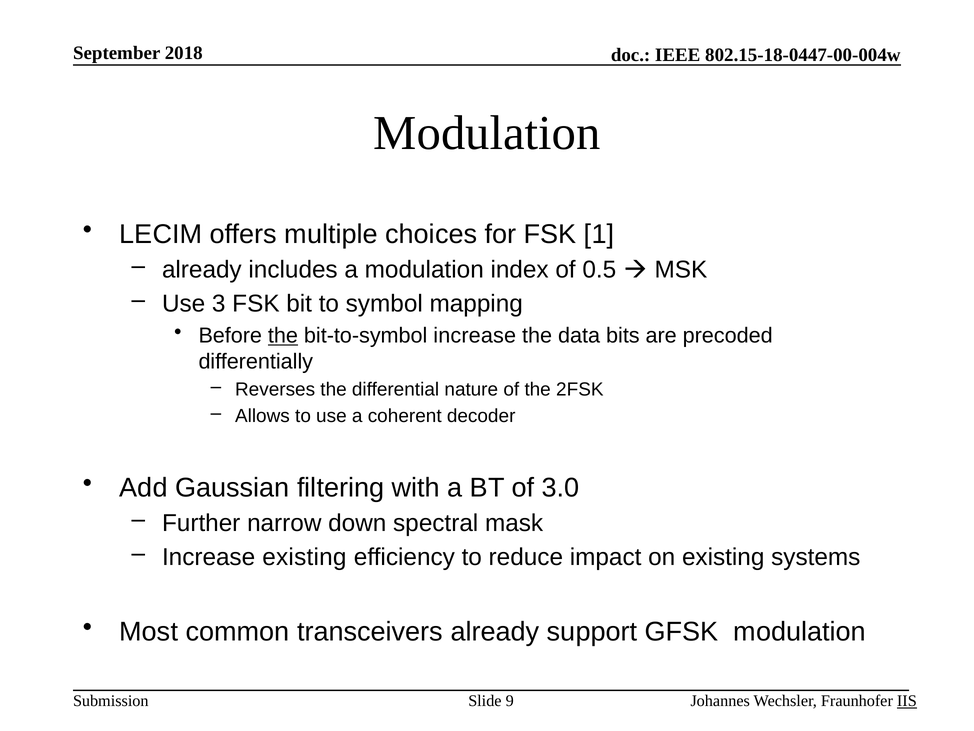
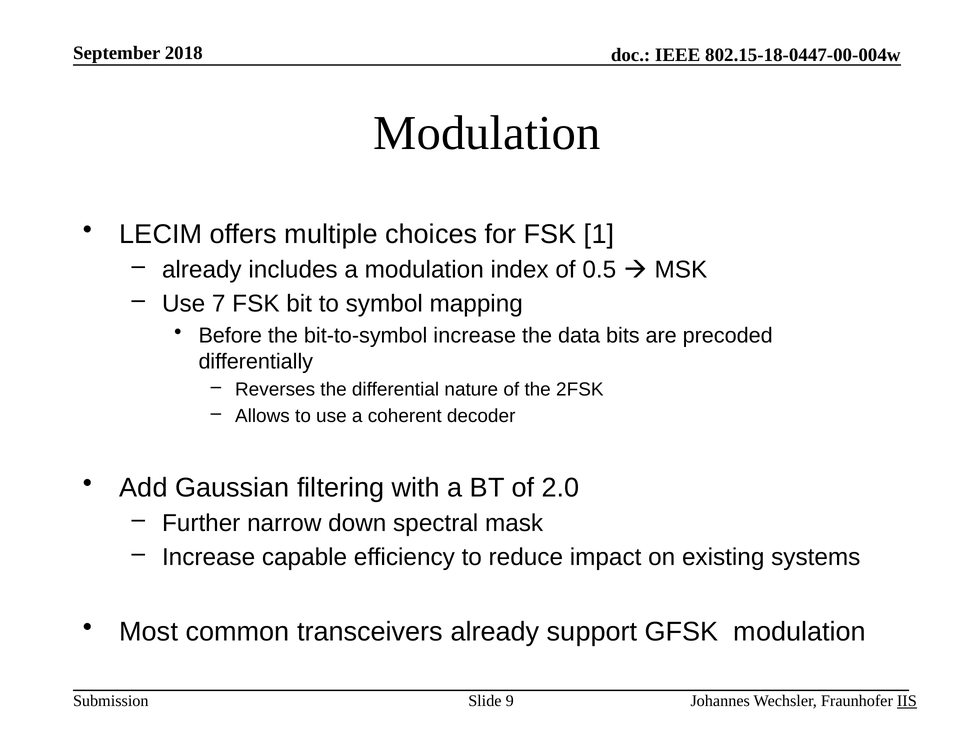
3: 3 -> 7 (219, 304)
the underline: present -> none (283, 335)
3.0: 3.0 -> 2.0 (561, 487)
Increase existing: existing -> capable (305, 557)
